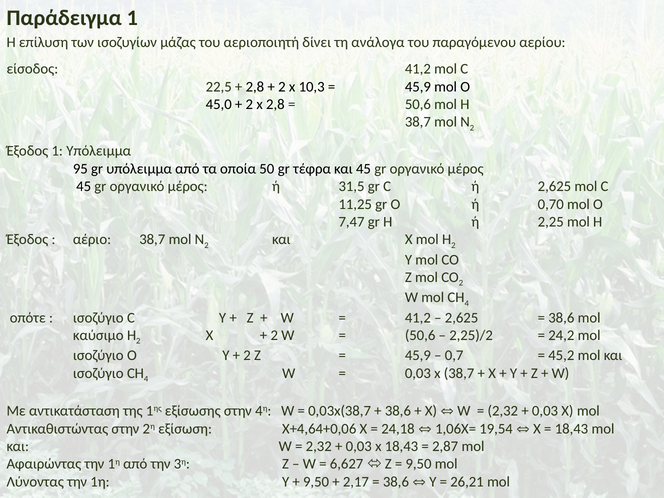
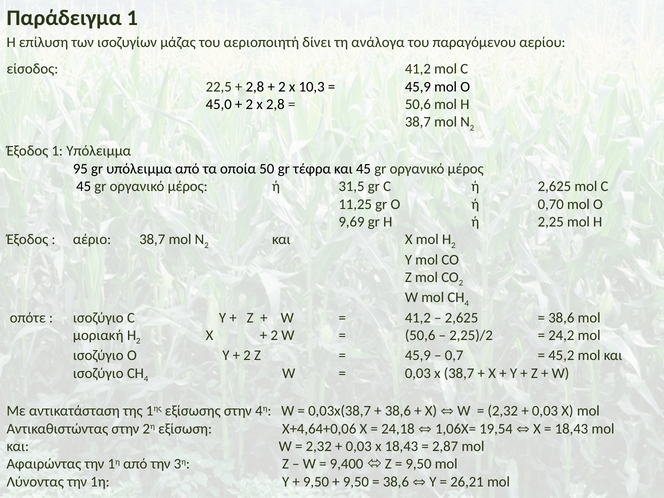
7,47: 7,47 -> 9,69 (352, 222)
καύσιμο: καύσιμο -> μοριακή (98, 335)
6,627: 6,627 -> 9,400 (347, 464)
2,17: 2,17 -> 9,50 (356, 482)
